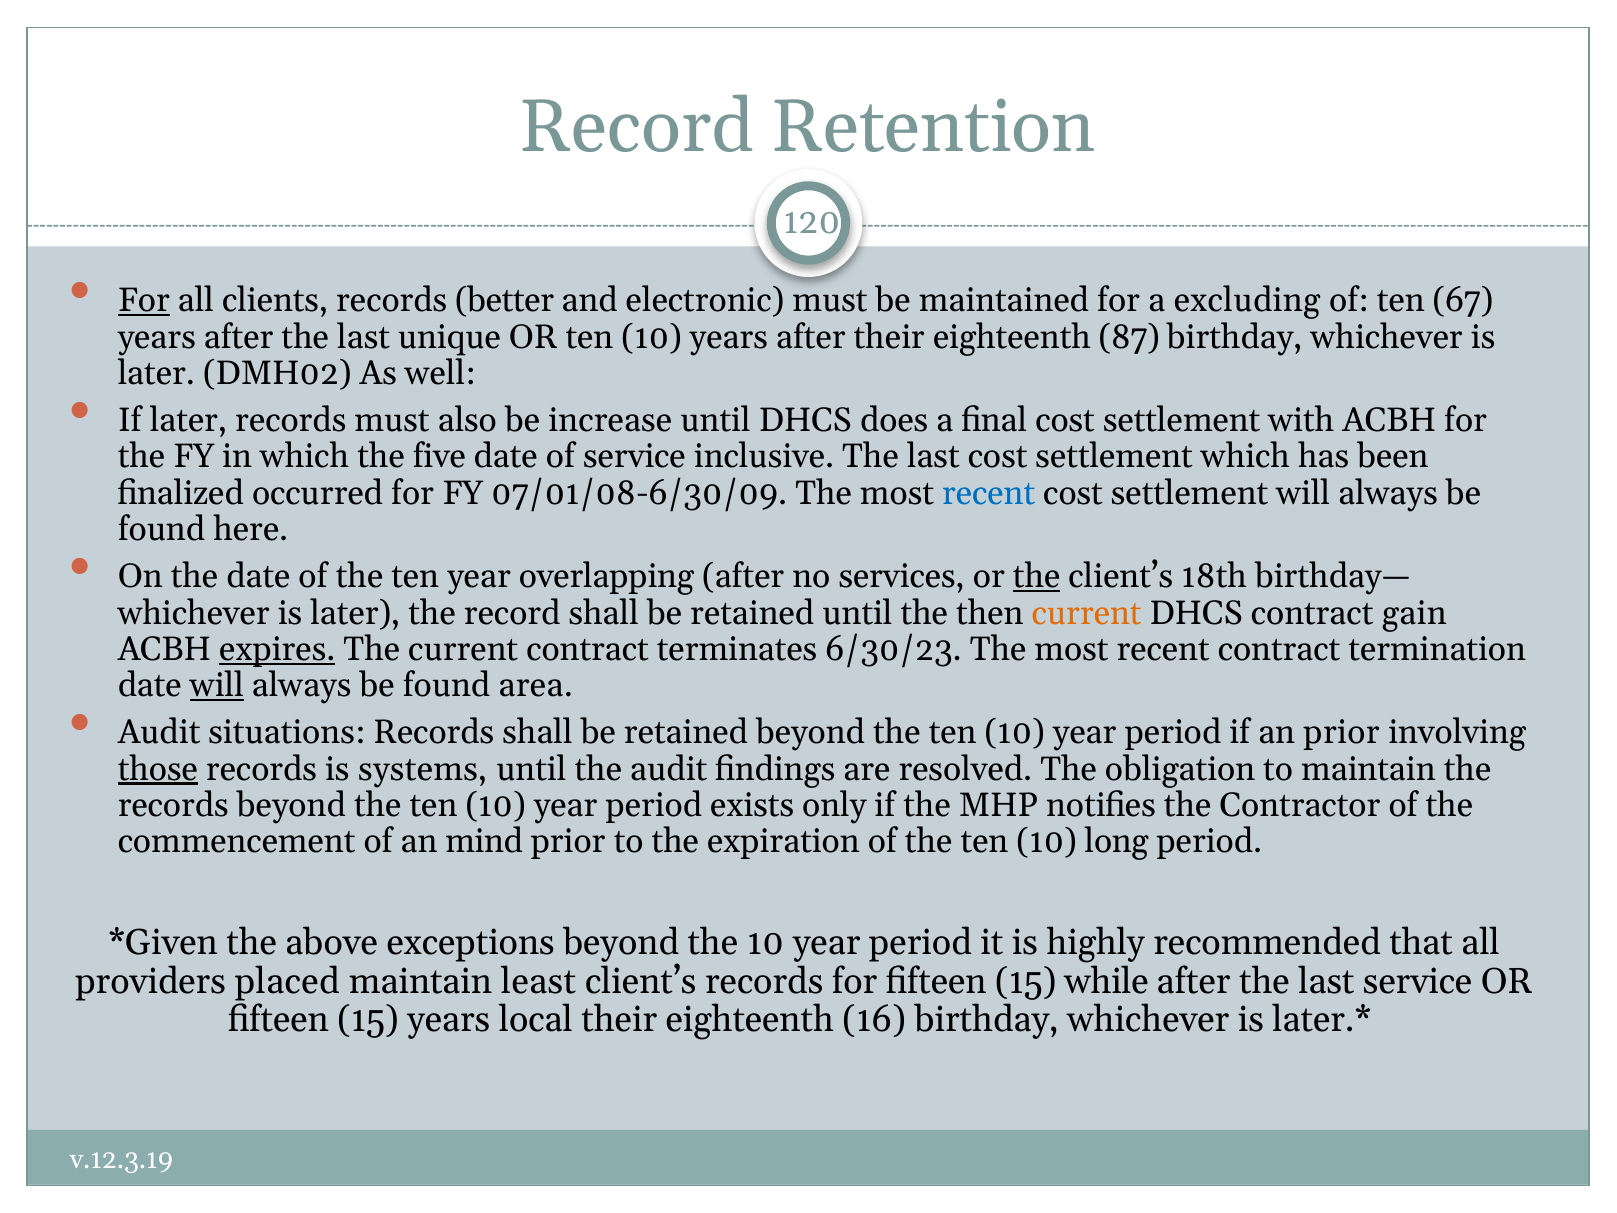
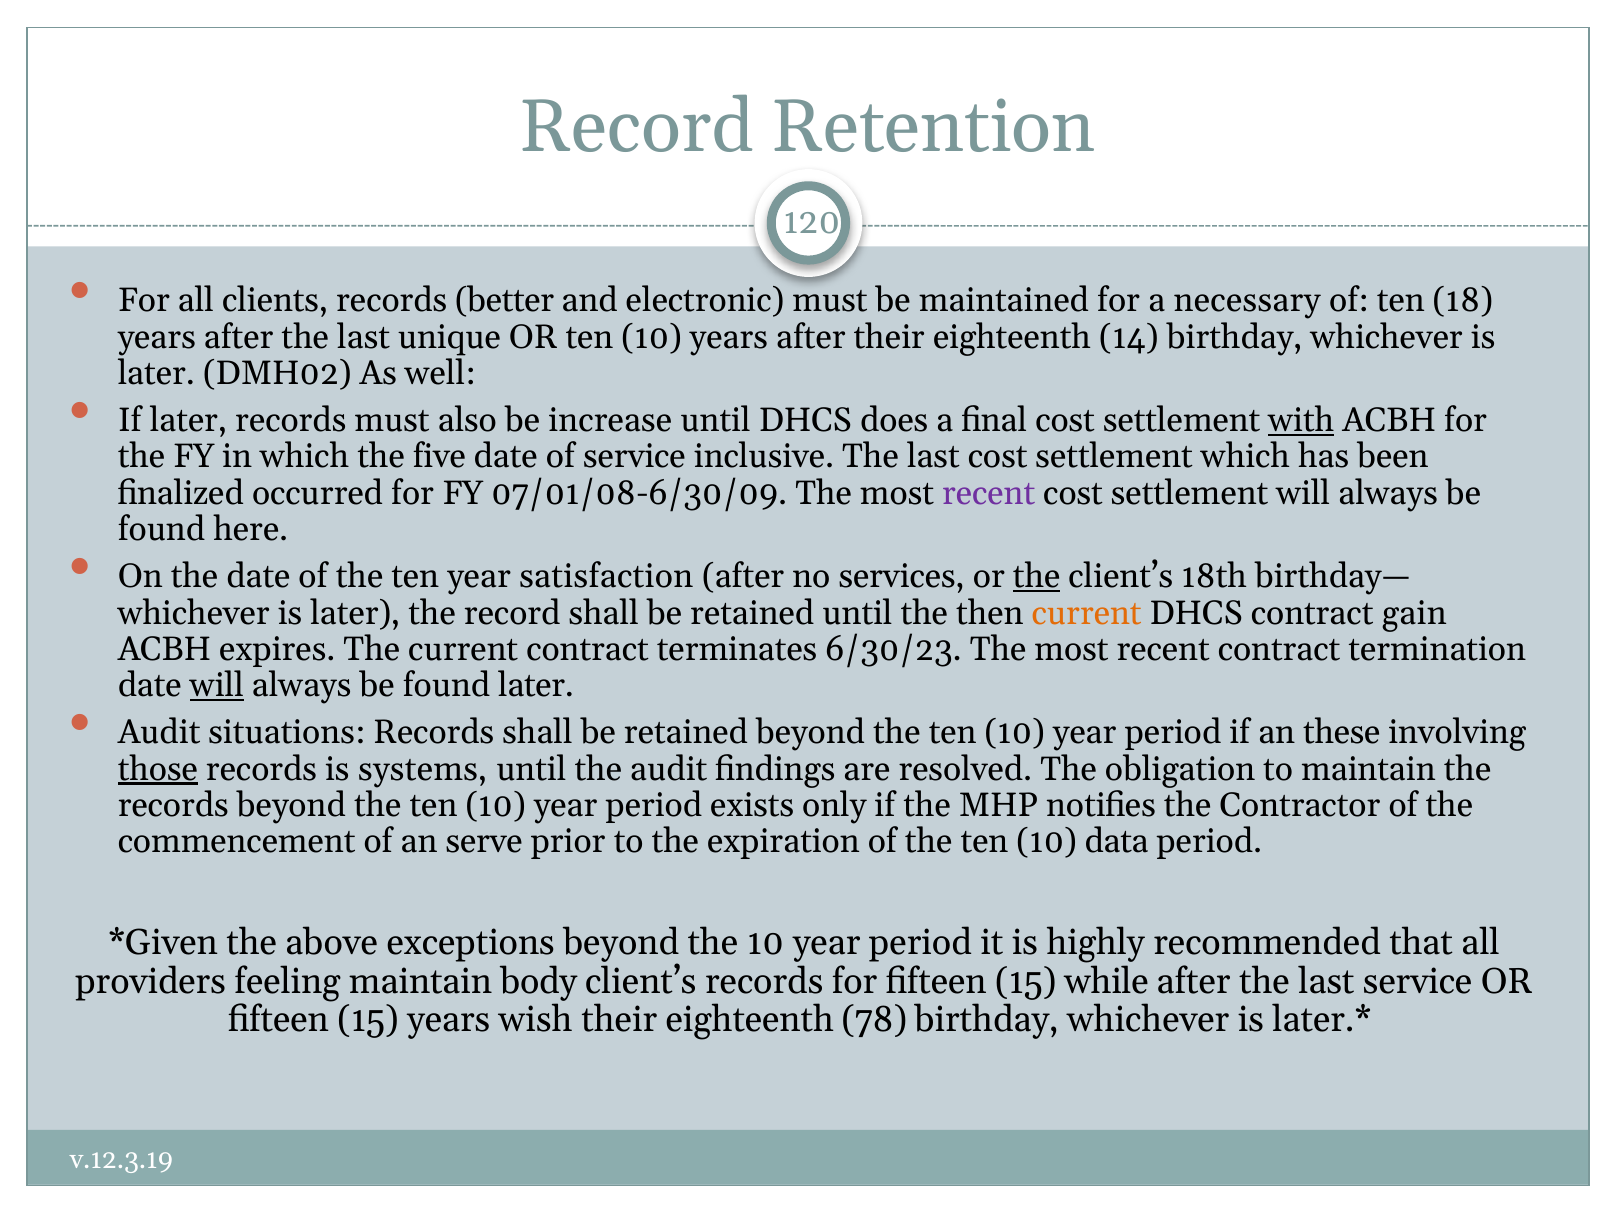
For underline: present -> none (144, 301)
excluding: excluding -> necessary (1247, 301)
67: 67 -> 18 (1463, 301)
87: 87 -> 14 (1129, 337)
with underline: none -> present (1301, 420)
recent colour: blue -> purple (989, 493)
overlapping: overlapping -> satisfaction (606, 576)
expires underline: present -> none (277, 649)
found area: area -> later (536, 686)
an prior: prior -> these (1342, 732)
mind: mind -> serve (484, 842)
long: long -> data (1117, 842)
placed: placed -> feeling (287, 981)
least: least -> body (539, 981)
local: local -> wish (536, 1020)
16: 16 -> 78 (874, 1020)
